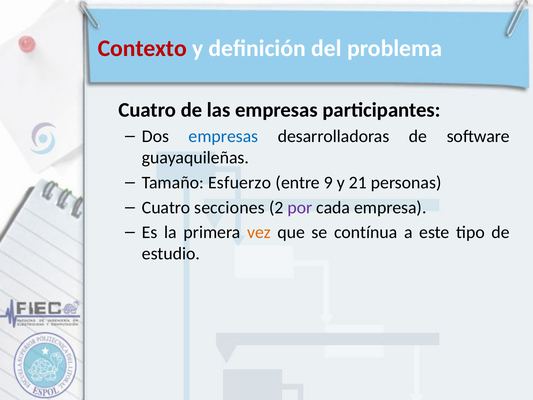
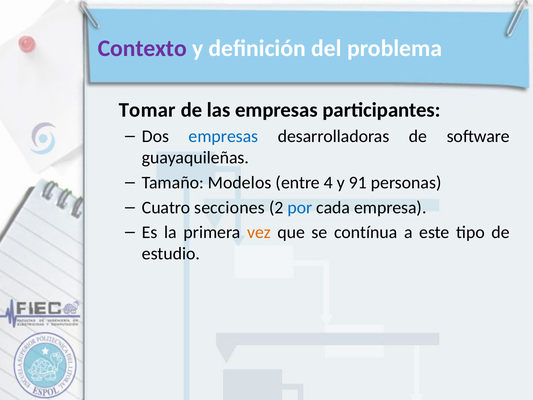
Contexto colour: red -> purple (142, 48)
Cuatro: Cuatro -> Tomar (147, 110)
Esfuerzo: Esfuerzo -> Modelos (240, 182)
9: 9 -> 4 (328, 182)
21: 21 -> 91 (358, 182)
por colour: purple -> blue (300, 207)
